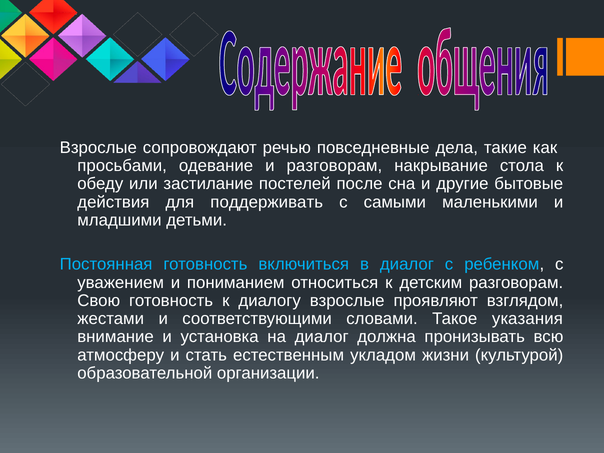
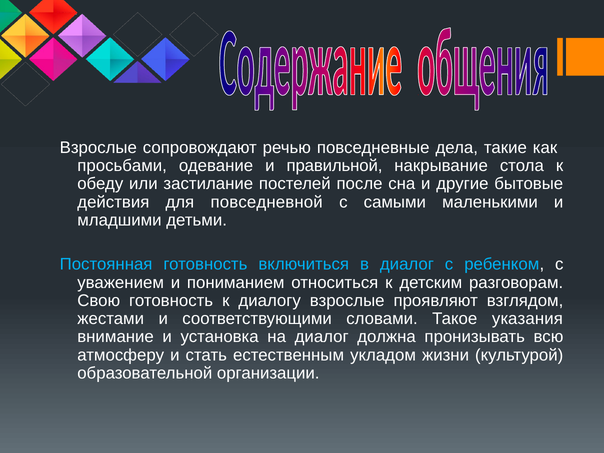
и разговорам: разговорам -> правильной (334, 166)
поддерживать: поддерживать -> повседневной (267, 202)
